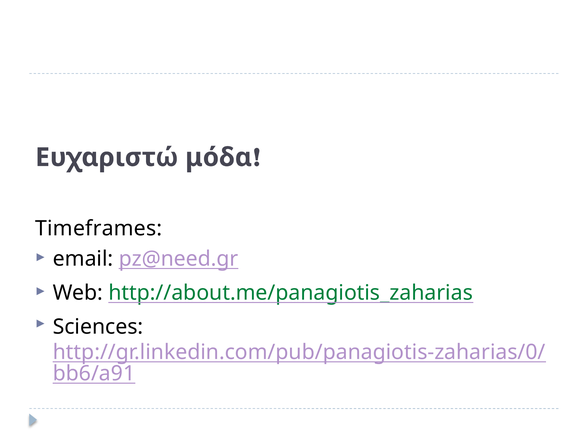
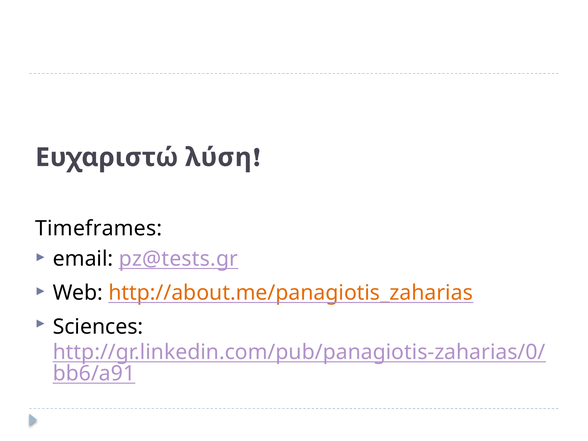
μόδα: μόδα -> λύση (218, 157)
pz@need.gr: pz@need.gr -> pz@tests.gr (178, 259)
http://about.me/panagiotis_zaharias colour: green -> orange (291, 293)
